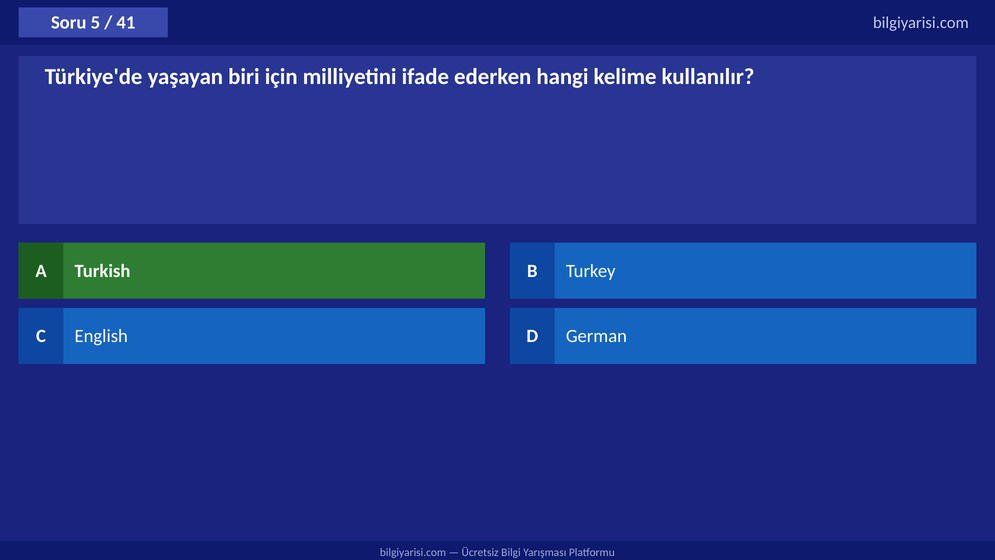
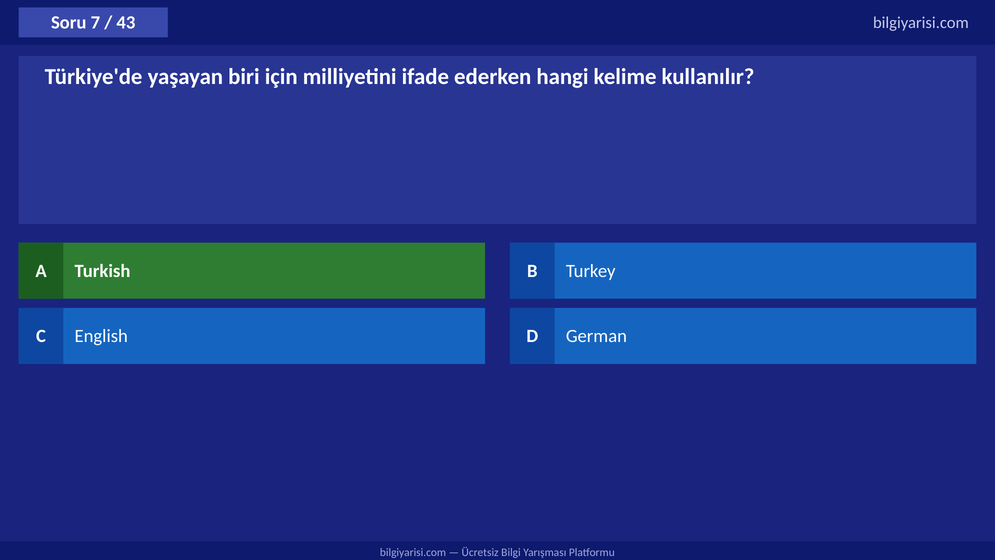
5: 5 -> 7 (95, 23)
41: 41 -> 43 (126, 23)
